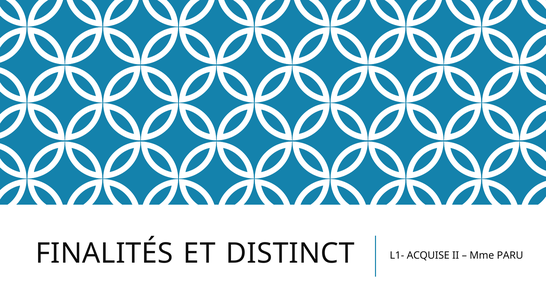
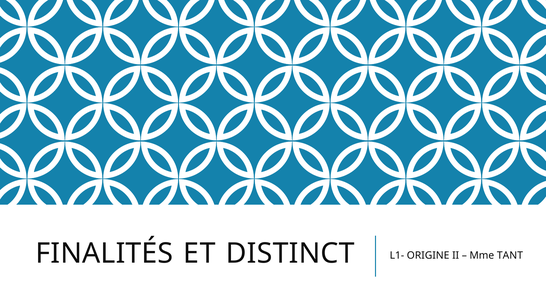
ACQUISE: ACQUISE -> ORIGINE (428, 256)
PARU: PARU -> TANT (510, 256)
